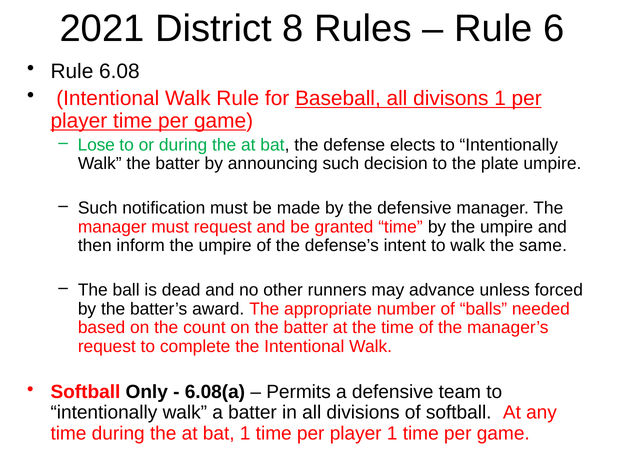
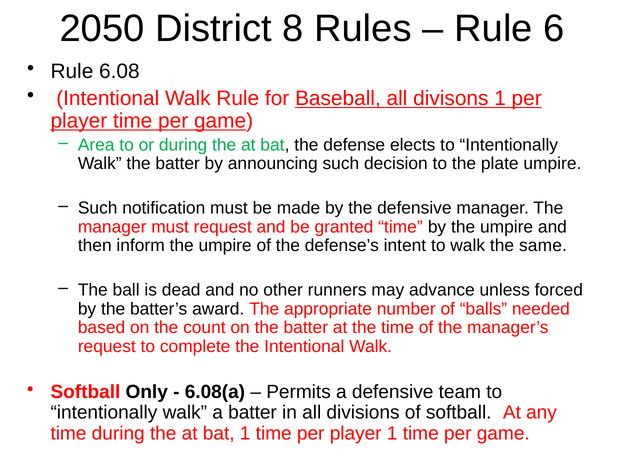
2021: 2021 -> 2050 (102, 29)
Lose: Lose -> Area (96, 145)
